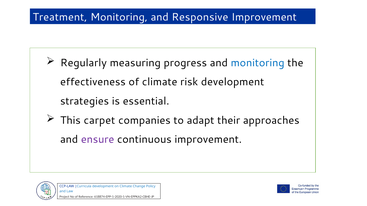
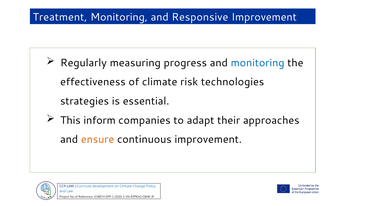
risk development: development -> technologies (233, 82)
carpet: carpet -> inform (100, 121)
ensure colour: purple -> orange (98, 140)
